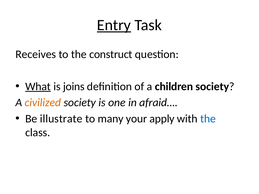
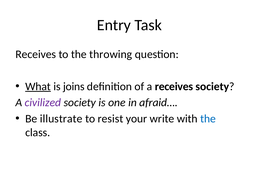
Entry underline: present -> none (114, 25)
construct: construct -> throwing (111, 54)
a children: children -> receives (174, 87)
civilized colour: orange -> purple (43, 103)
many: many -> resist (110, 119)
apply: apply -> write (162, 119)
